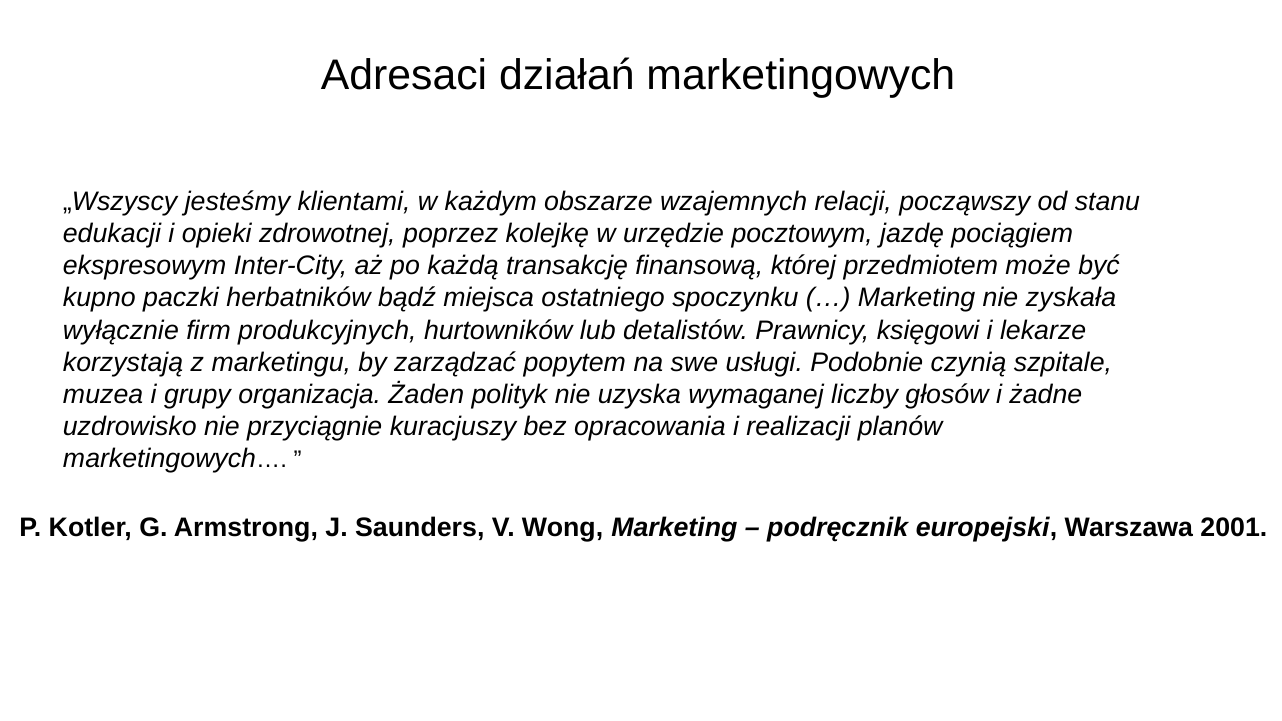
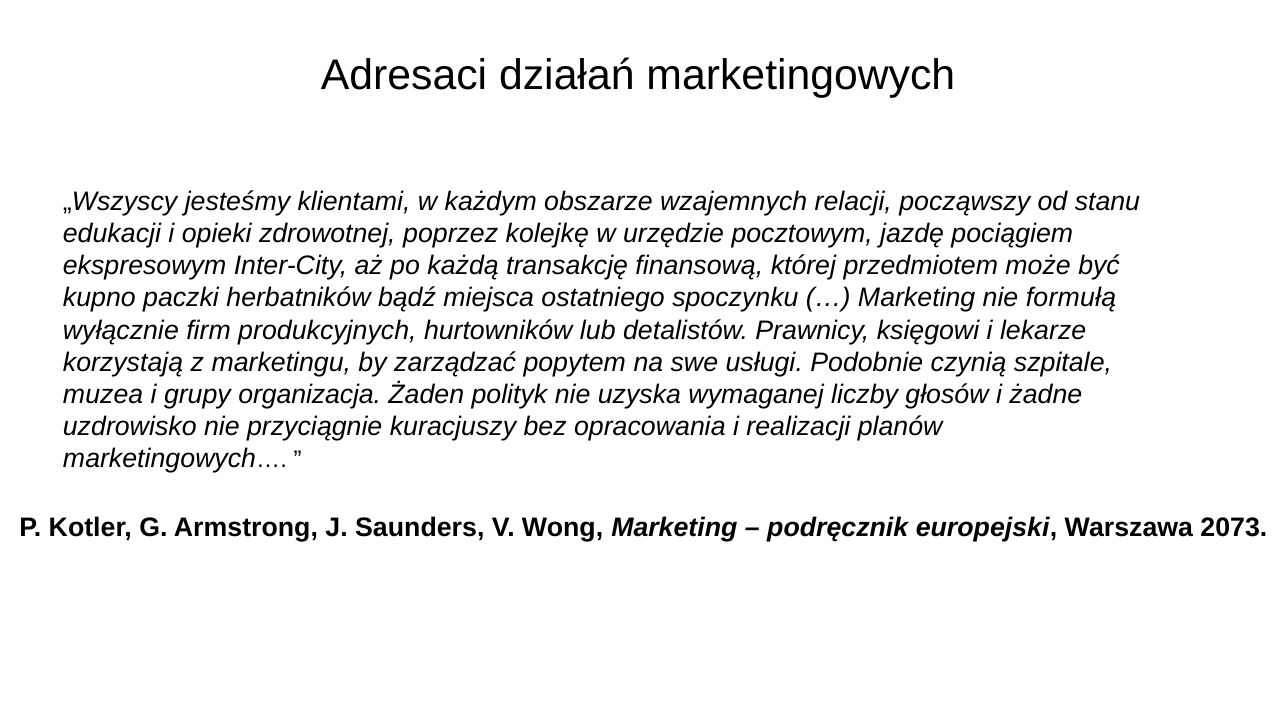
zyskała: zyskała -> formułą (1071, 298)
2001: 2001 -> 2073 (1234, 527)
